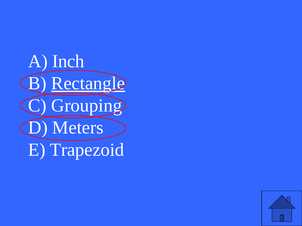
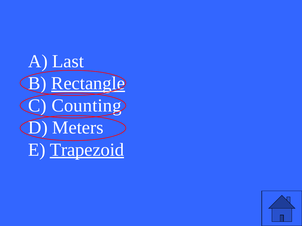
Inch: Inch -> Last (68, 61)
Grouping: Grouping -> Counting (87, 106)
Trapezoid underline: none -> present (87, 150)
